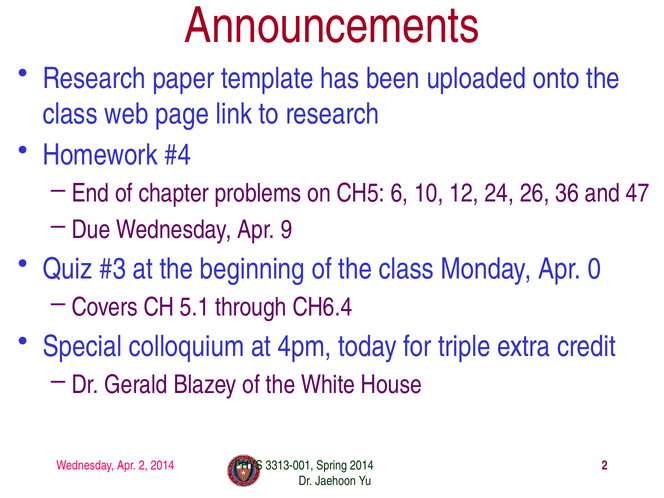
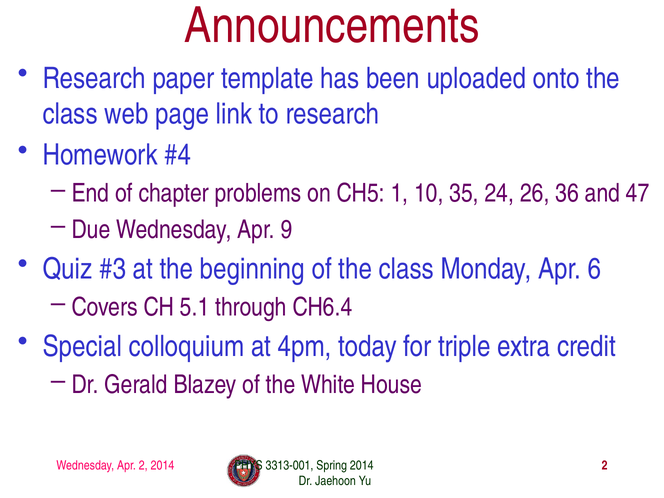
6: 6 -> 1 (399, 193)
12: 12 -> 35 (464, 193)
0: 0 -> 6 (594, 269)
